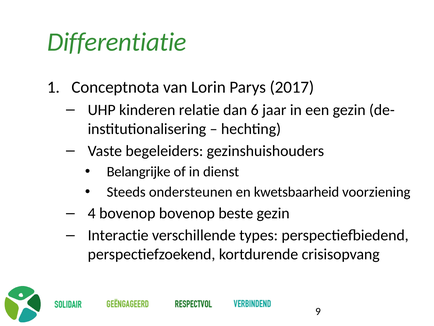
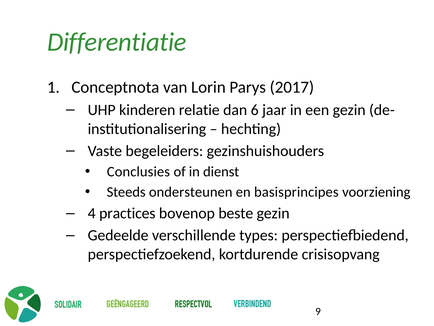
Belangrijke: Belangrijke -> Conclusies (138, 172)
kwetsbaarheid: kwetsbaarheid -> basisprincipes (296, 192)
4 bovenop: bovenop -> practices (127, 213)
Interactie: Interactie -> Gedeelde (118, 235)
